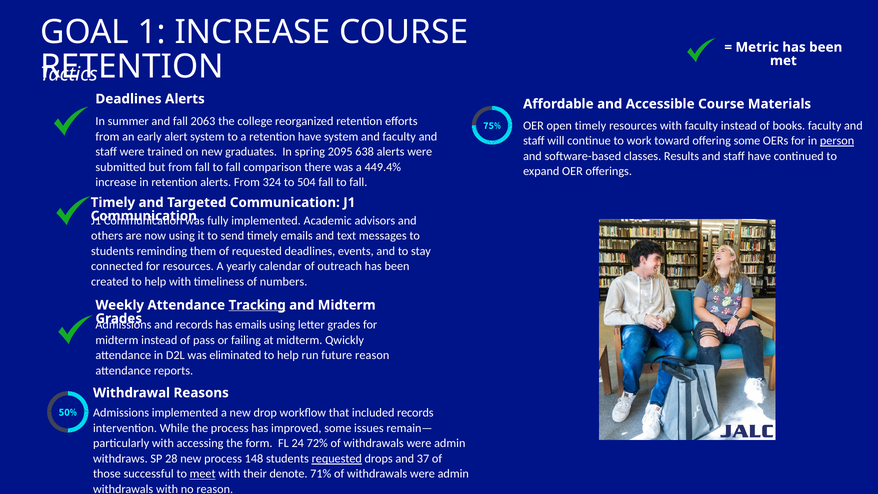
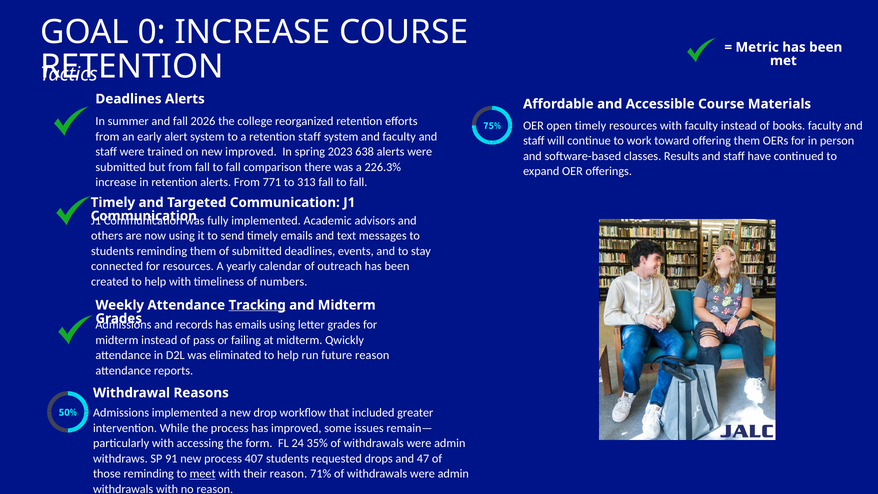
1: 1 -> 0 (152, 32)
2063: 2063 -> 2026 (203, 121)
retention have: have -> staff (310, 136)
offering some: some -> them (747, 141)
person underline: present -> none (837, 141)
new graduates: graduates -> improved (251, 152)
2095: 2095 -> 2023 (340, 152)
449.4%: 449.4% -> 226.3% (383, 167)
324: 324 -> 771 (272, 182)
504: 504 -> 313 (306, 182)
of requested: requested -> submitted (257, 251)
included records: records -> greater (415, 413)
72%: 72% -> 35% (317, 443)
28: 28 -> 91 (171, 459)
148: 148 -> 407 (254, 459)
requested underline: present -> none (337, 459)
37: 37 -> 47 (423, 459)
those successful: successful -> reminding (149, 474)
their denote: denote -> reason (288, 474)
